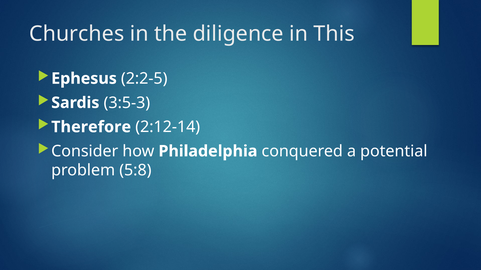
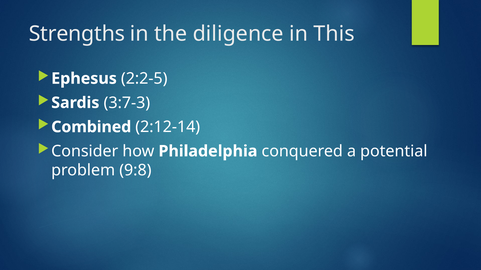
Churches: Churches -> Strengths (77, 34)
3:5-3: 3:5-3 -> 3:7-3 (127, 103)
Therefore: Therefore -> Combined (91, 127)
5:8: 5:8 -> 9:8 (135, 171)
